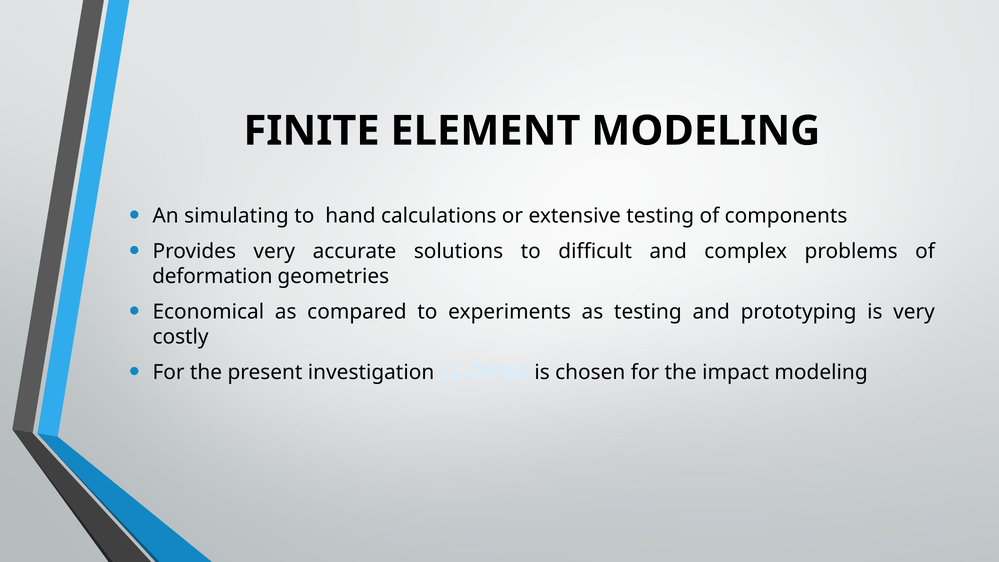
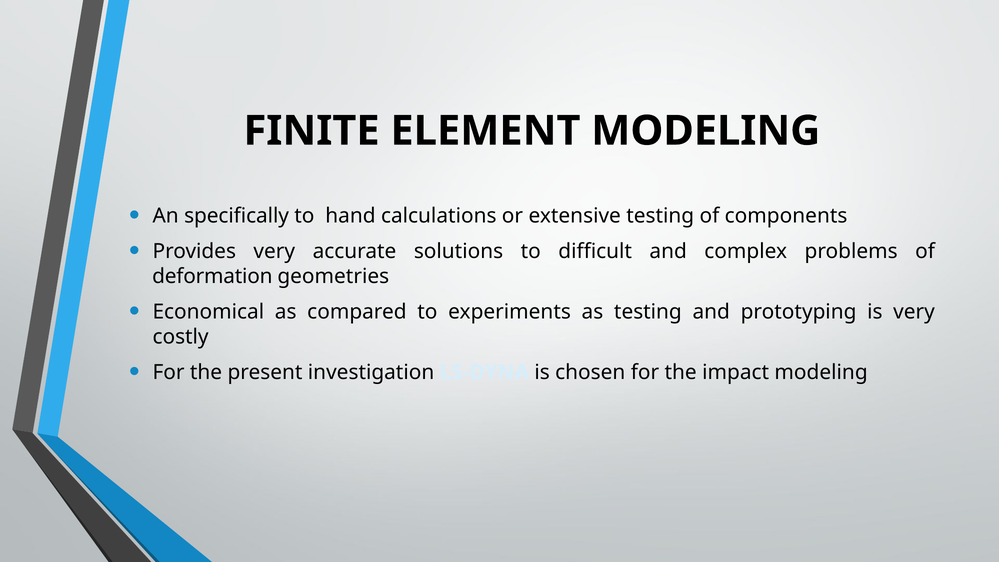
simulating: simulating -> specifically (237, 216)
